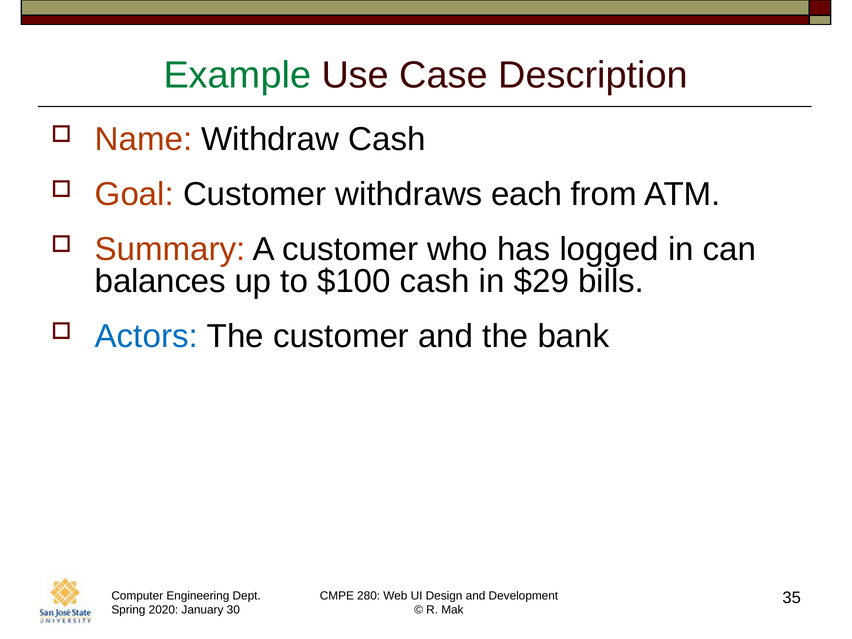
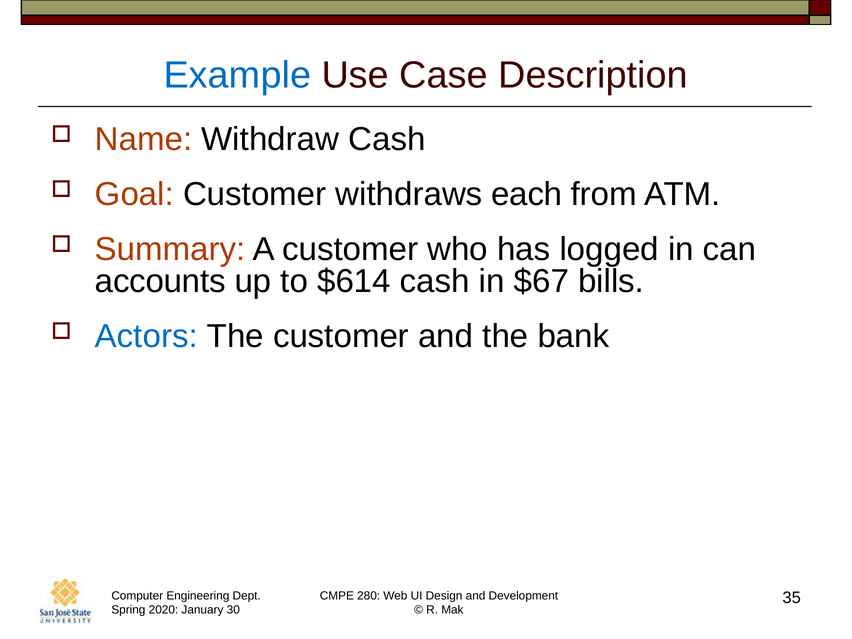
Example colour: green -> blue (237, 75)
balances: balances -> accounts (160, 281)
$100: $100 -> $614 (354, 281)
$29: $29 -> $67 (541, 281)
